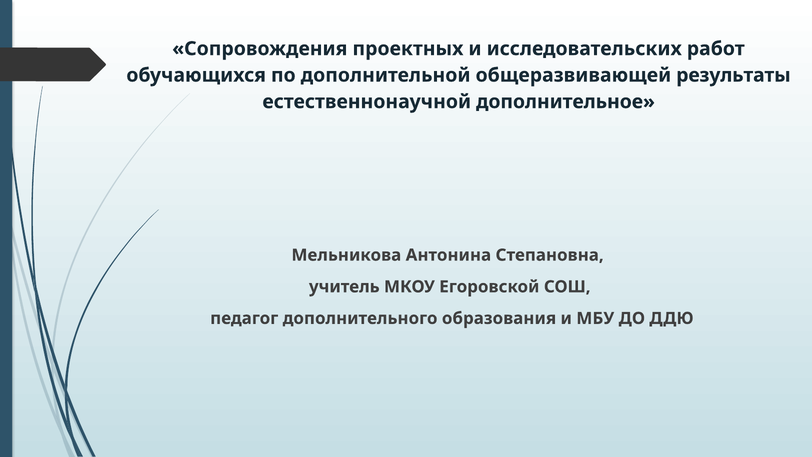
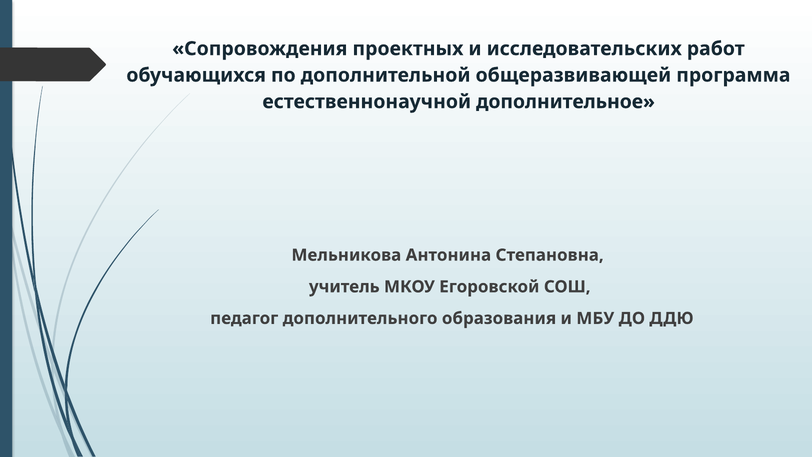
результаты: результаты -> программа (733, 75)
